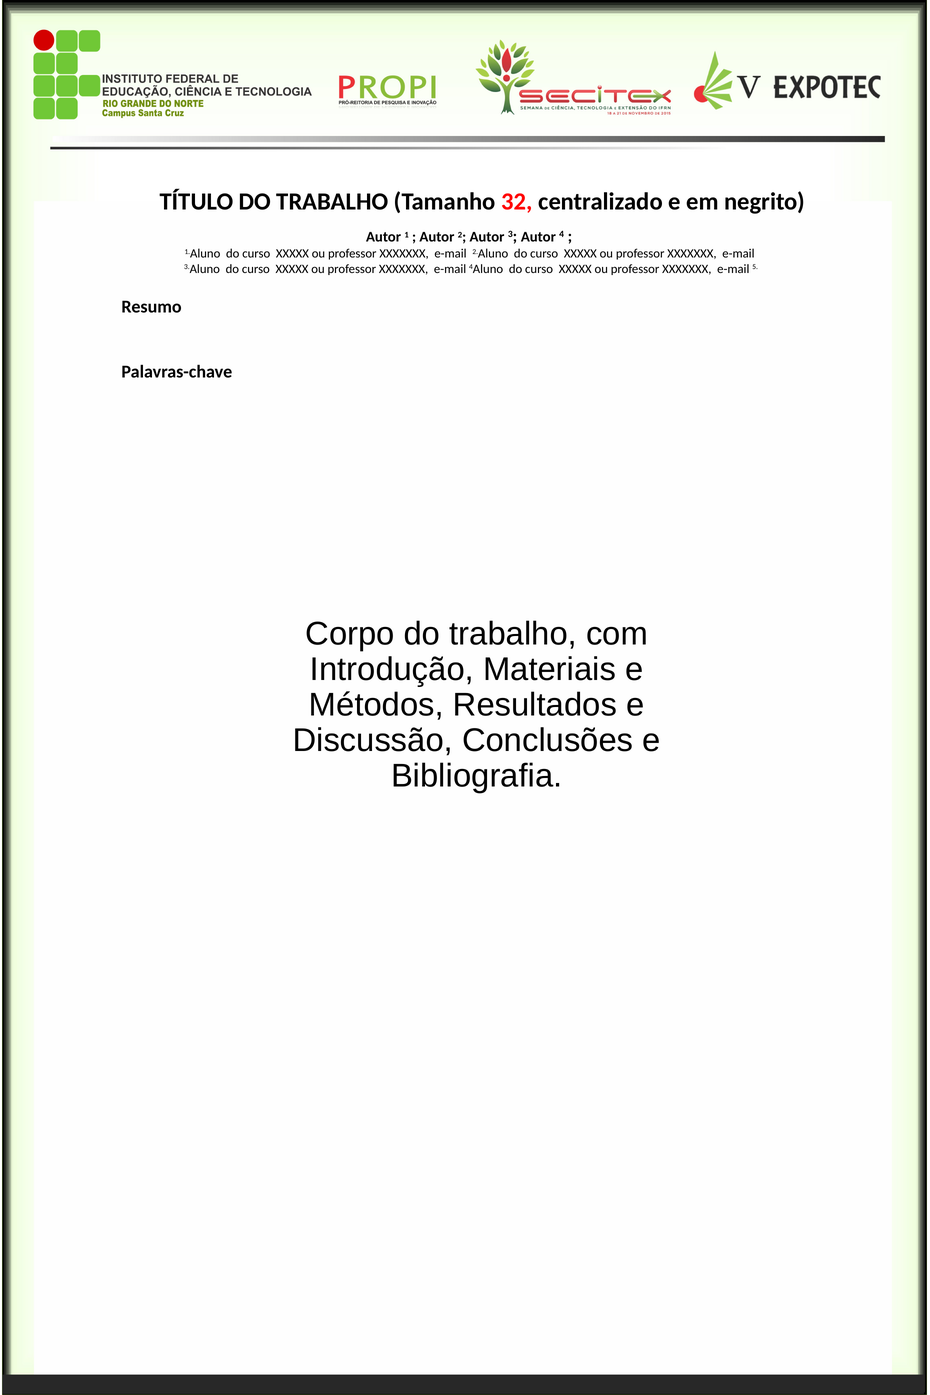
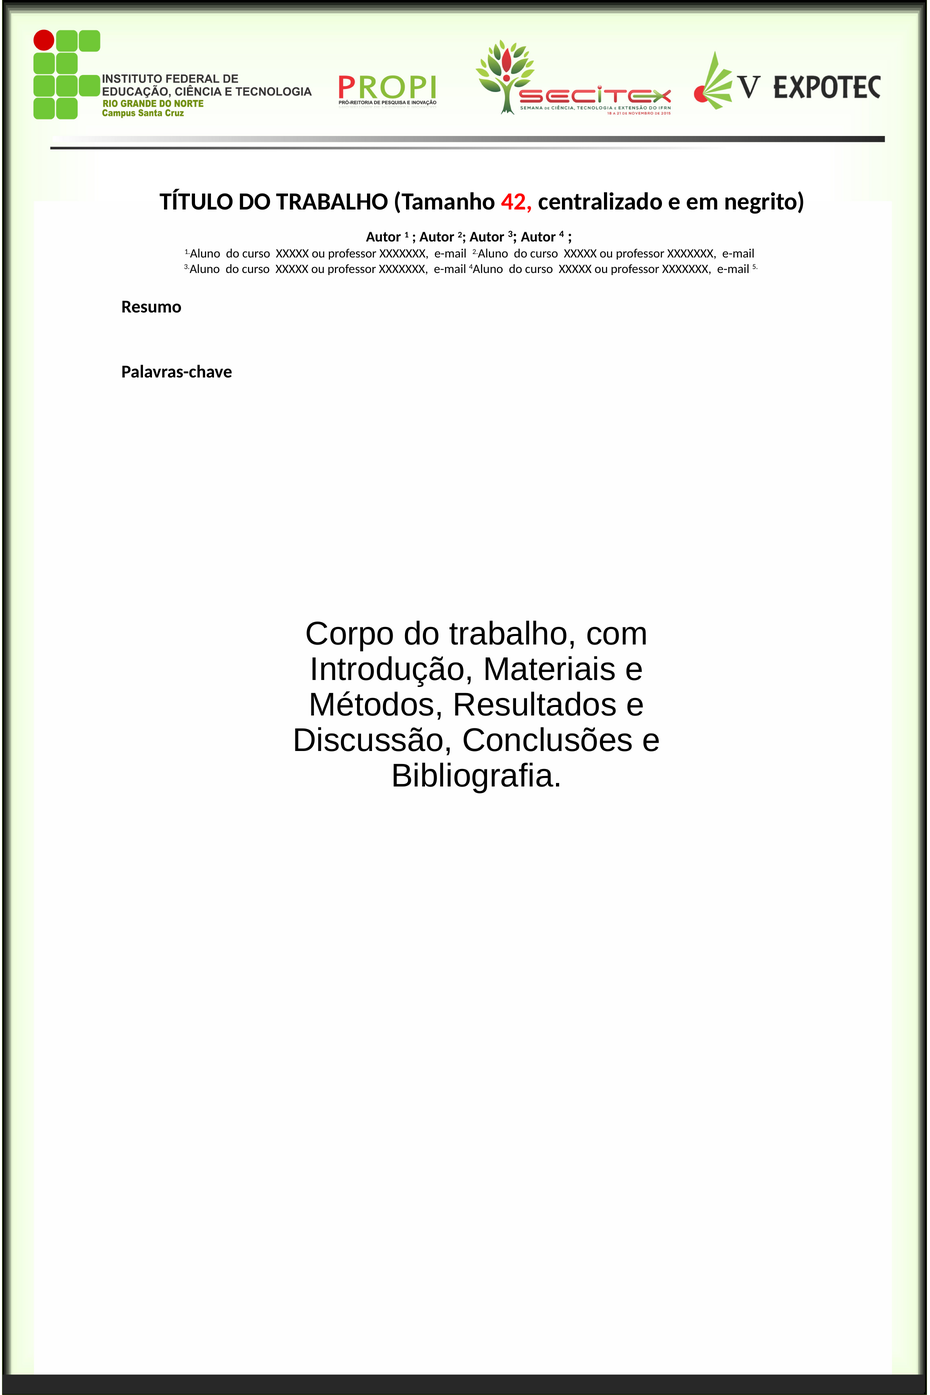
32: 32 -> 42 (517, 202)
